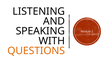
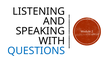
QUESTIONS colour: orange -> blue (36, 51)
